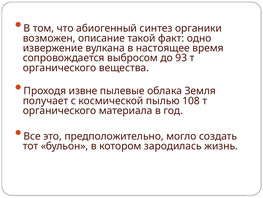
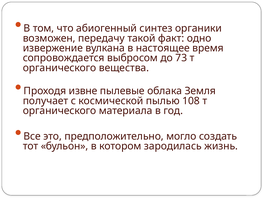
описание: описание -> передачу (101, 38)
93: 93 -> 73 (181, 58)
